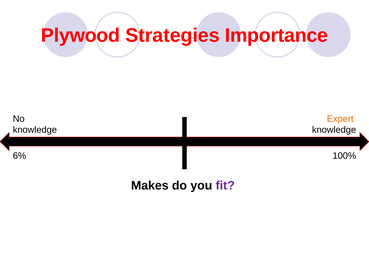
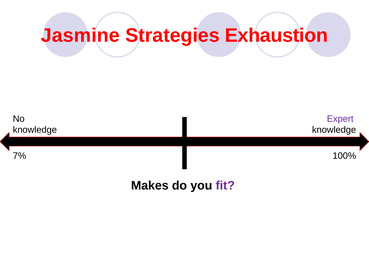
Plywood: Plywood -> Jasmine (80, 35)
Importance: Importance -> Exhaustion (276, 35)
Expert colour: orange -> purple (340, 119)
6%: 6% -> 7% (20, 156)
